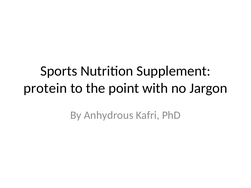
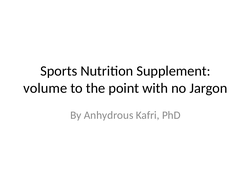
protein: protein -> volume (45, 88)
